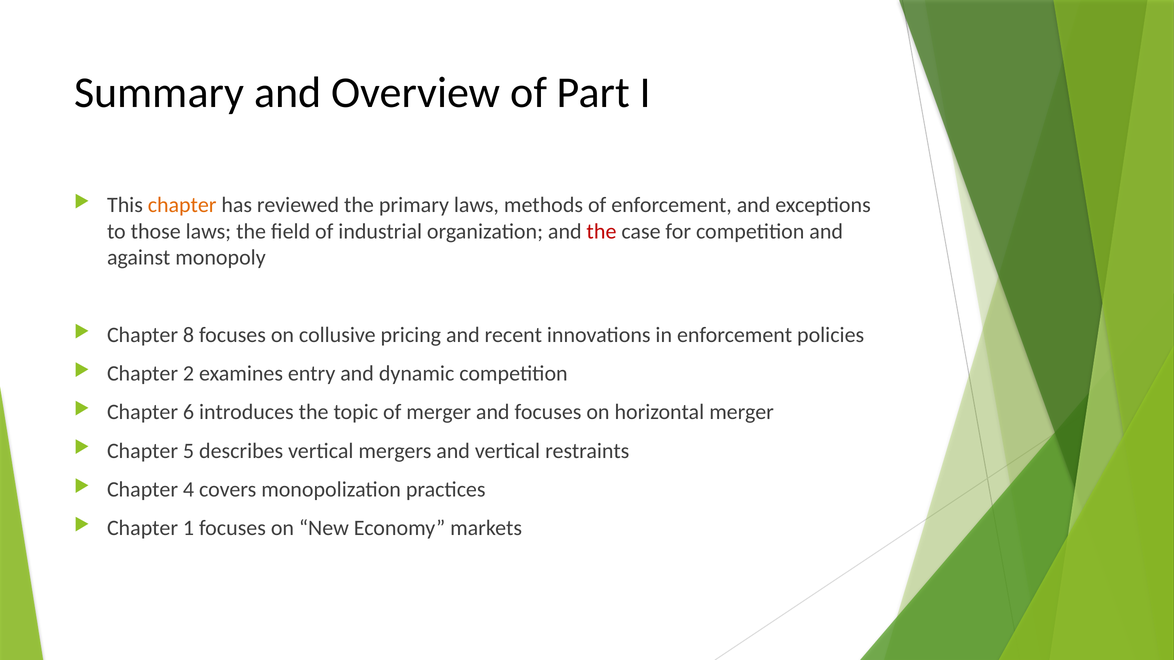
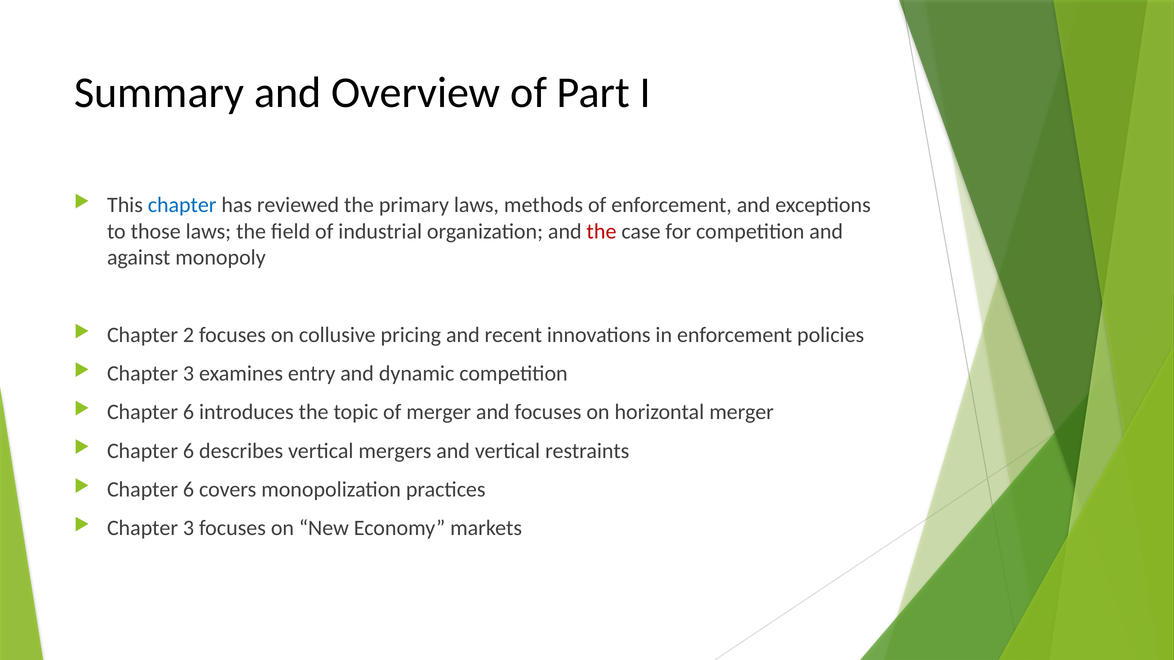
chapter colour: orange -> blue (182, 205)
8: 8 -> 2 (189, 335)
2: 2 -> 3 (189, 374)
5: 5 -> 6 (189, 451)
4: 4 -> 6 (189, 490)
1: 1 -> 3 (189, 528)
